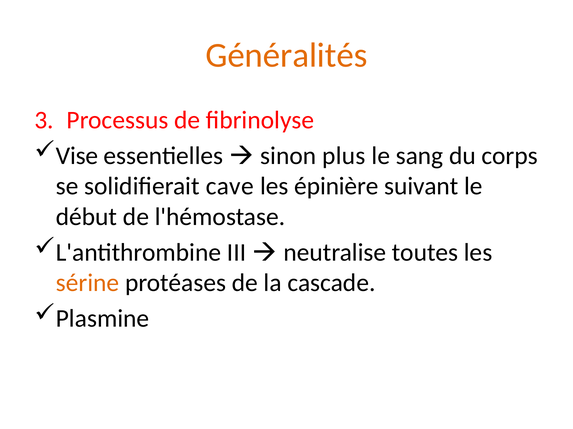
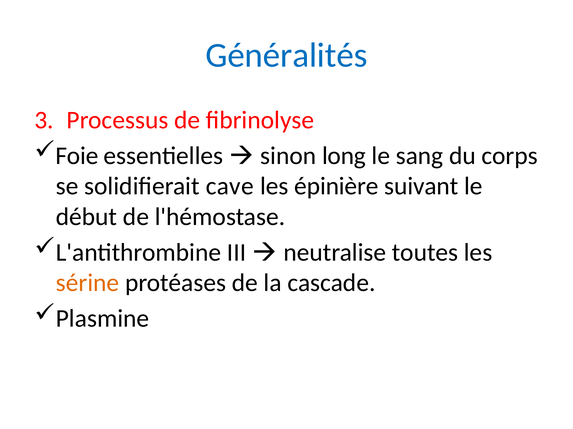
Généralités colour: orange -> blue (286, 55)
Vise: Vise -> Foie (77, 156)
plus: plus -> long (344, 156)
